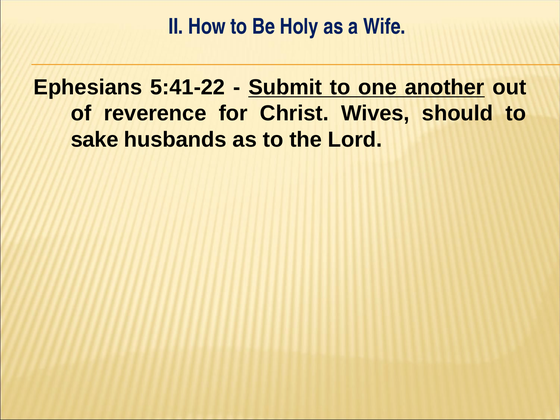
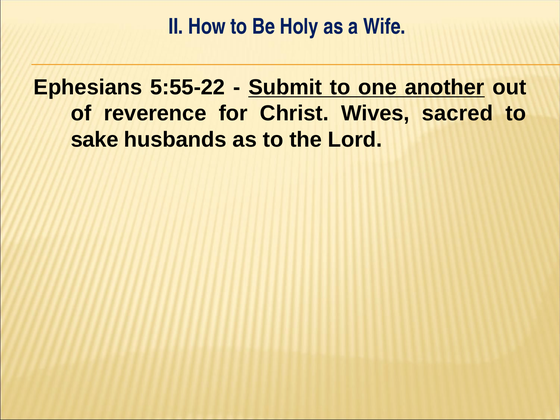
5:41-22: 5:41-22 -> 5:55-22 (188, 87)
should: should -> sacred (458, 113)
